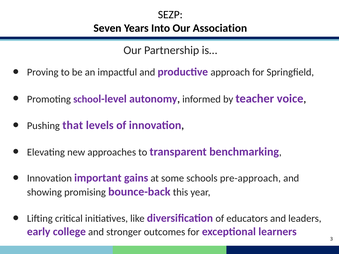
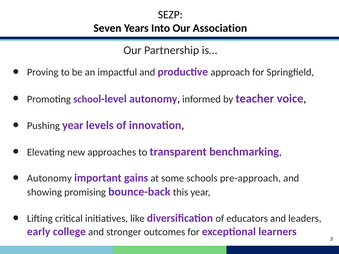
Pushing that: that -> year (73, 125)
Innovation: Innovation -> Autonomy (49, 178)
